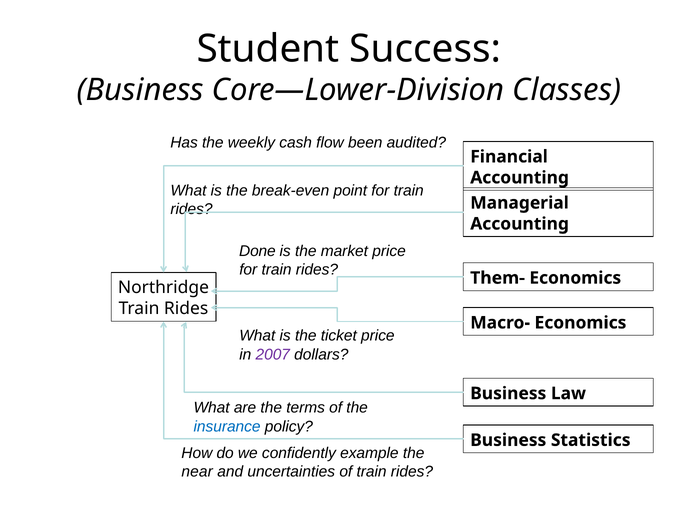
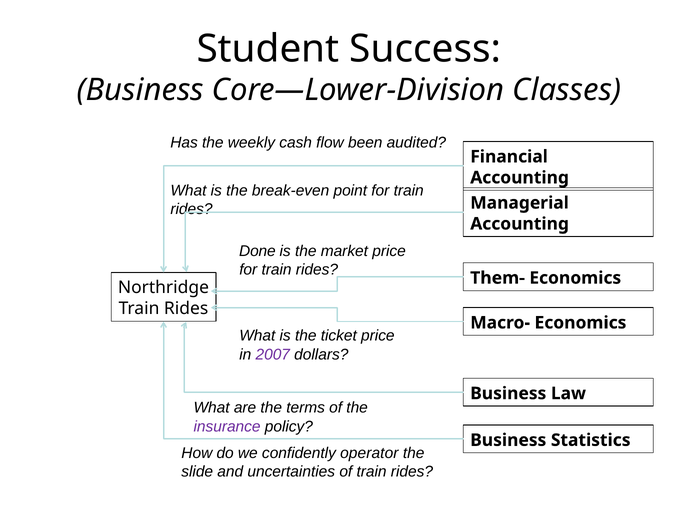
insurance colour: blue -> purple (227, 426)
example: example -> operator (369, 453)
near: near -> slide (197, 471)
